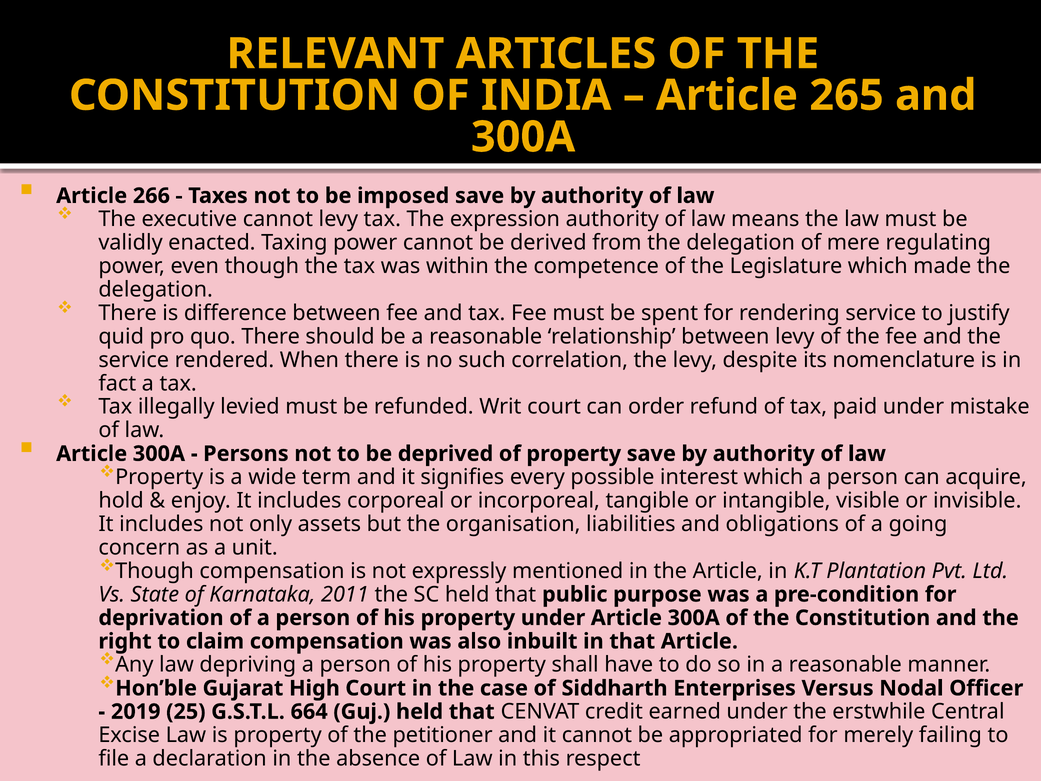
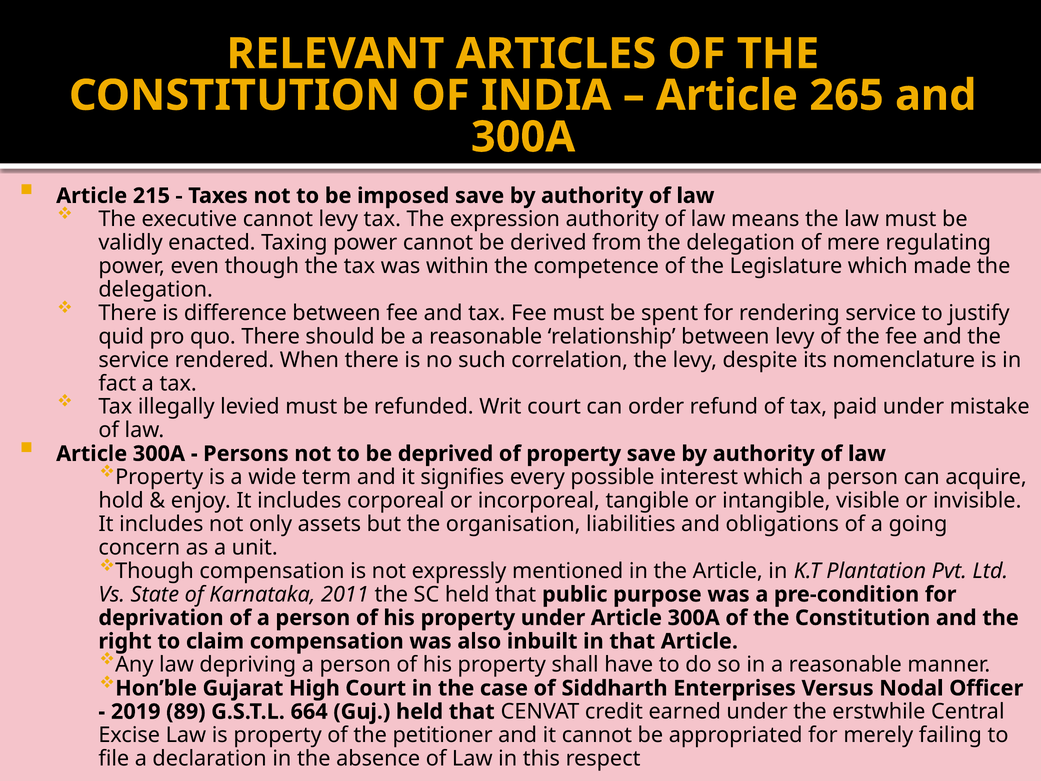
266: 266 -> 215 (151, 196)
25: 25 -> 89 (186, 711)
